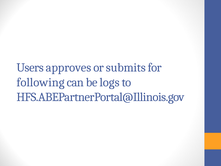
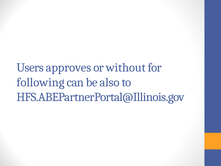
submits: submits -> without (126, 67)
logs: logs -> also (110, 82)
